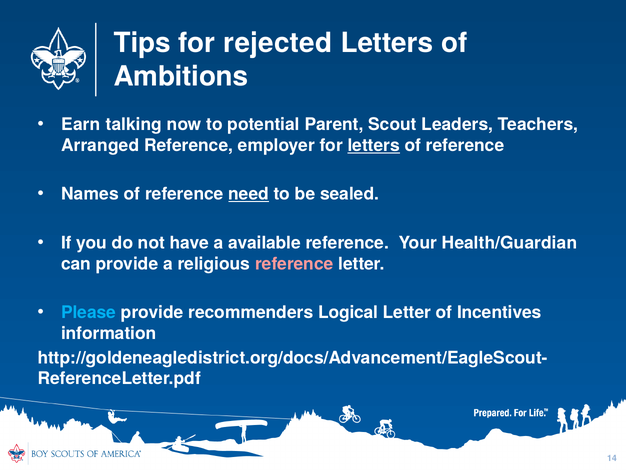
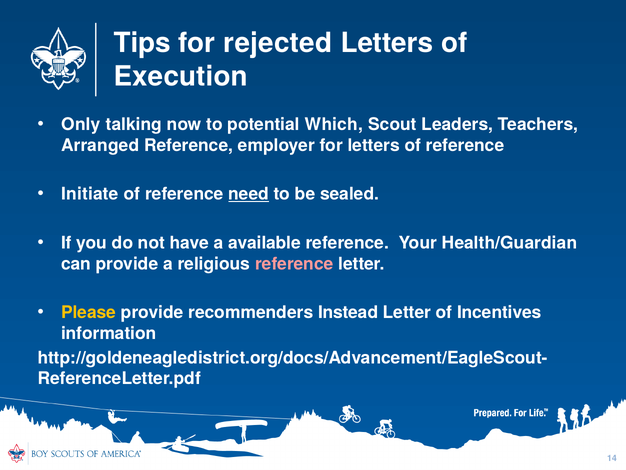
Ambitions: Ambitions -> Execution (181, 77)
Earn: Earn -> Only (81, 124)
Parent: Parent -> Which (334, 124)
letters underline: present -> none (374, 145)
Names: Names -> Initiate (90, 194)
Please colour: light blue -> yellow (89, 312)
Logical: Logical -> Instead (348, 312)
